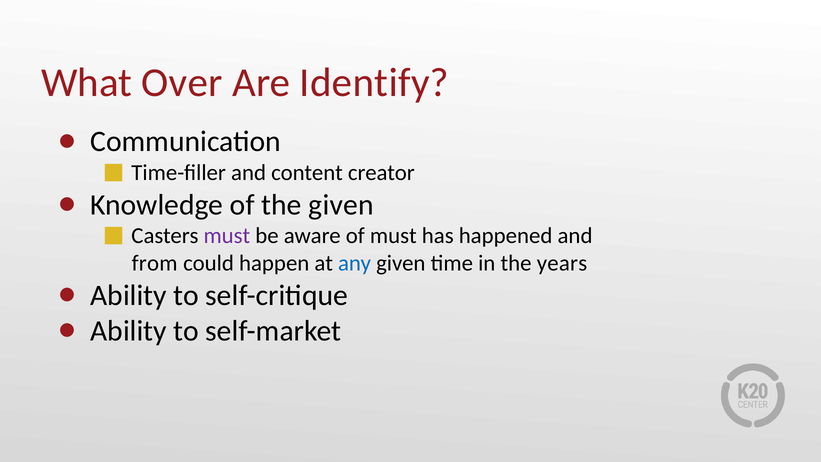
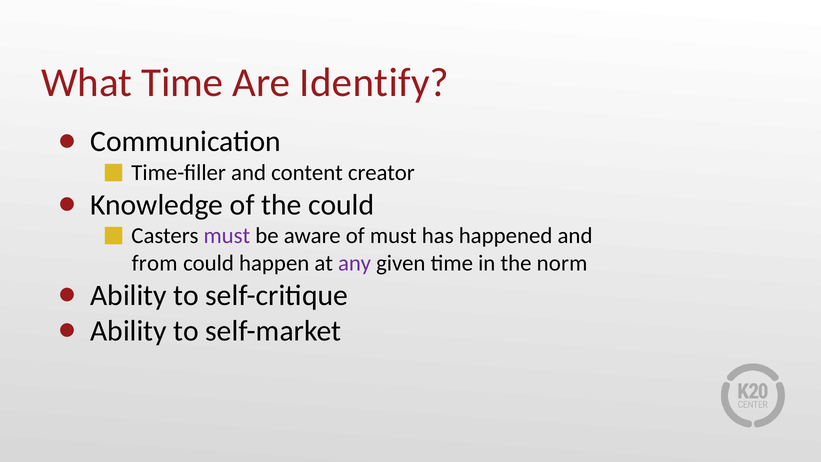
What Over: Over -> Time (182, 83)
the given: given -> could (341, 205)
any colour: blue -> purple (355, 263)
years: years -> norm (562, 263)
